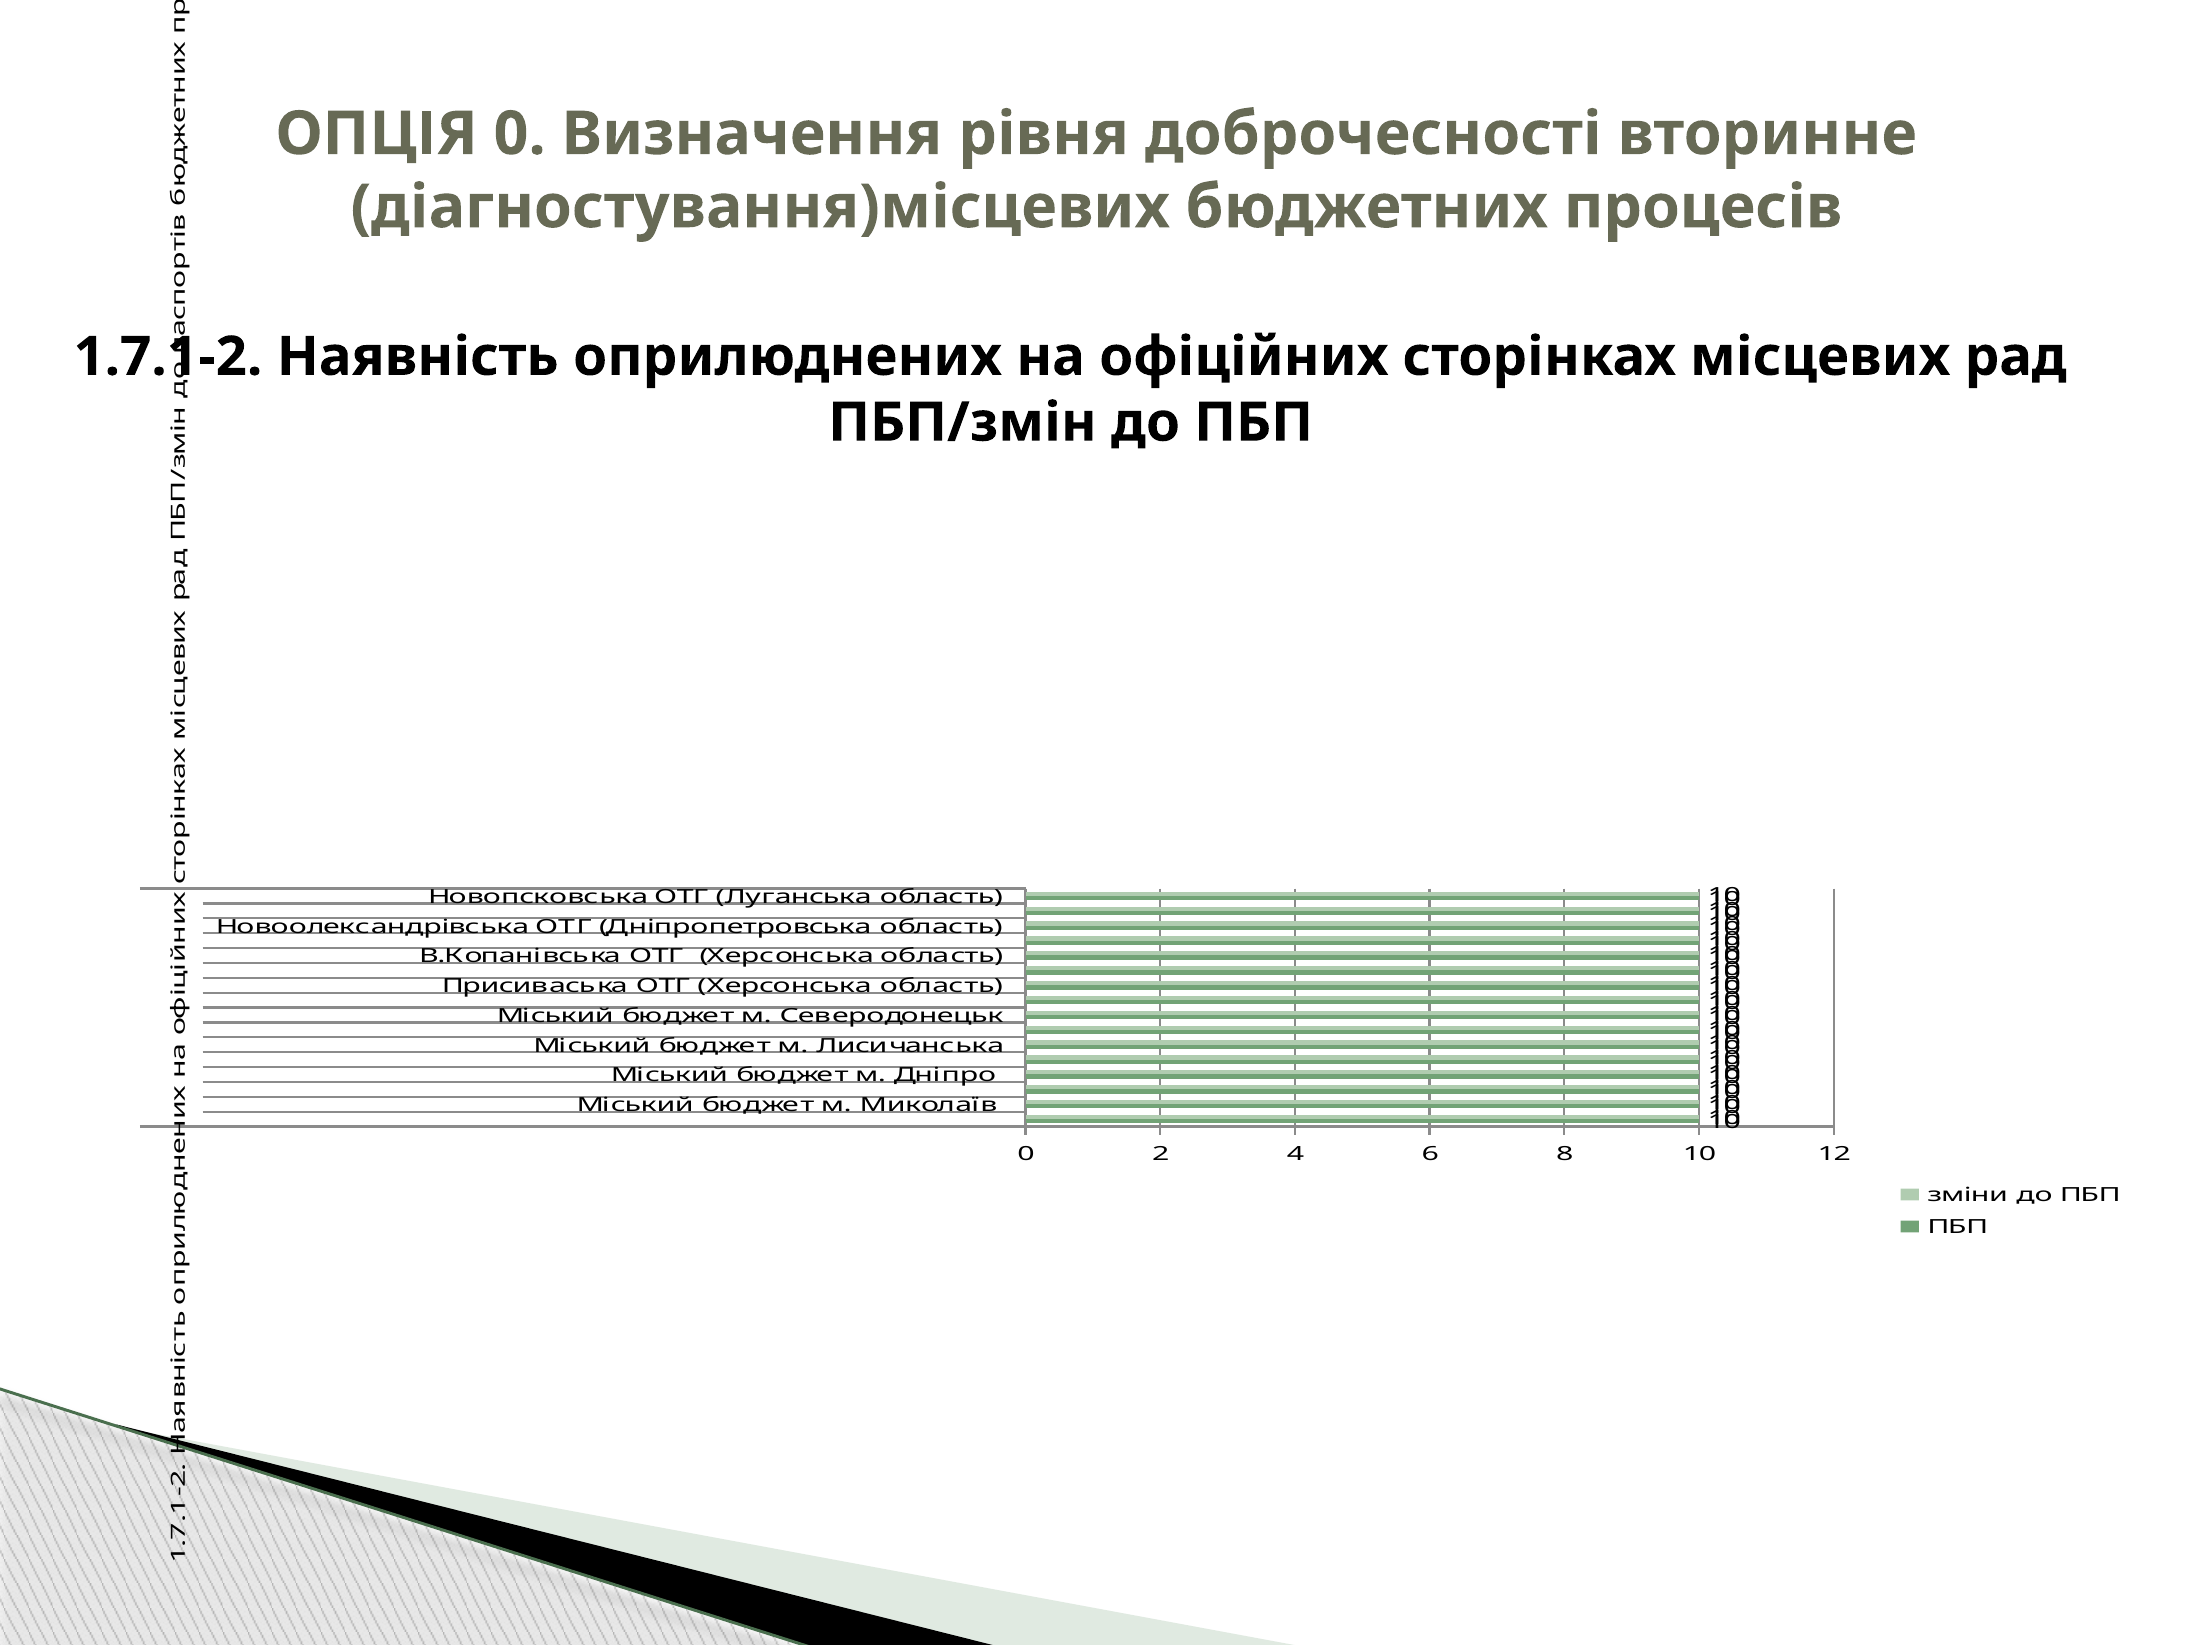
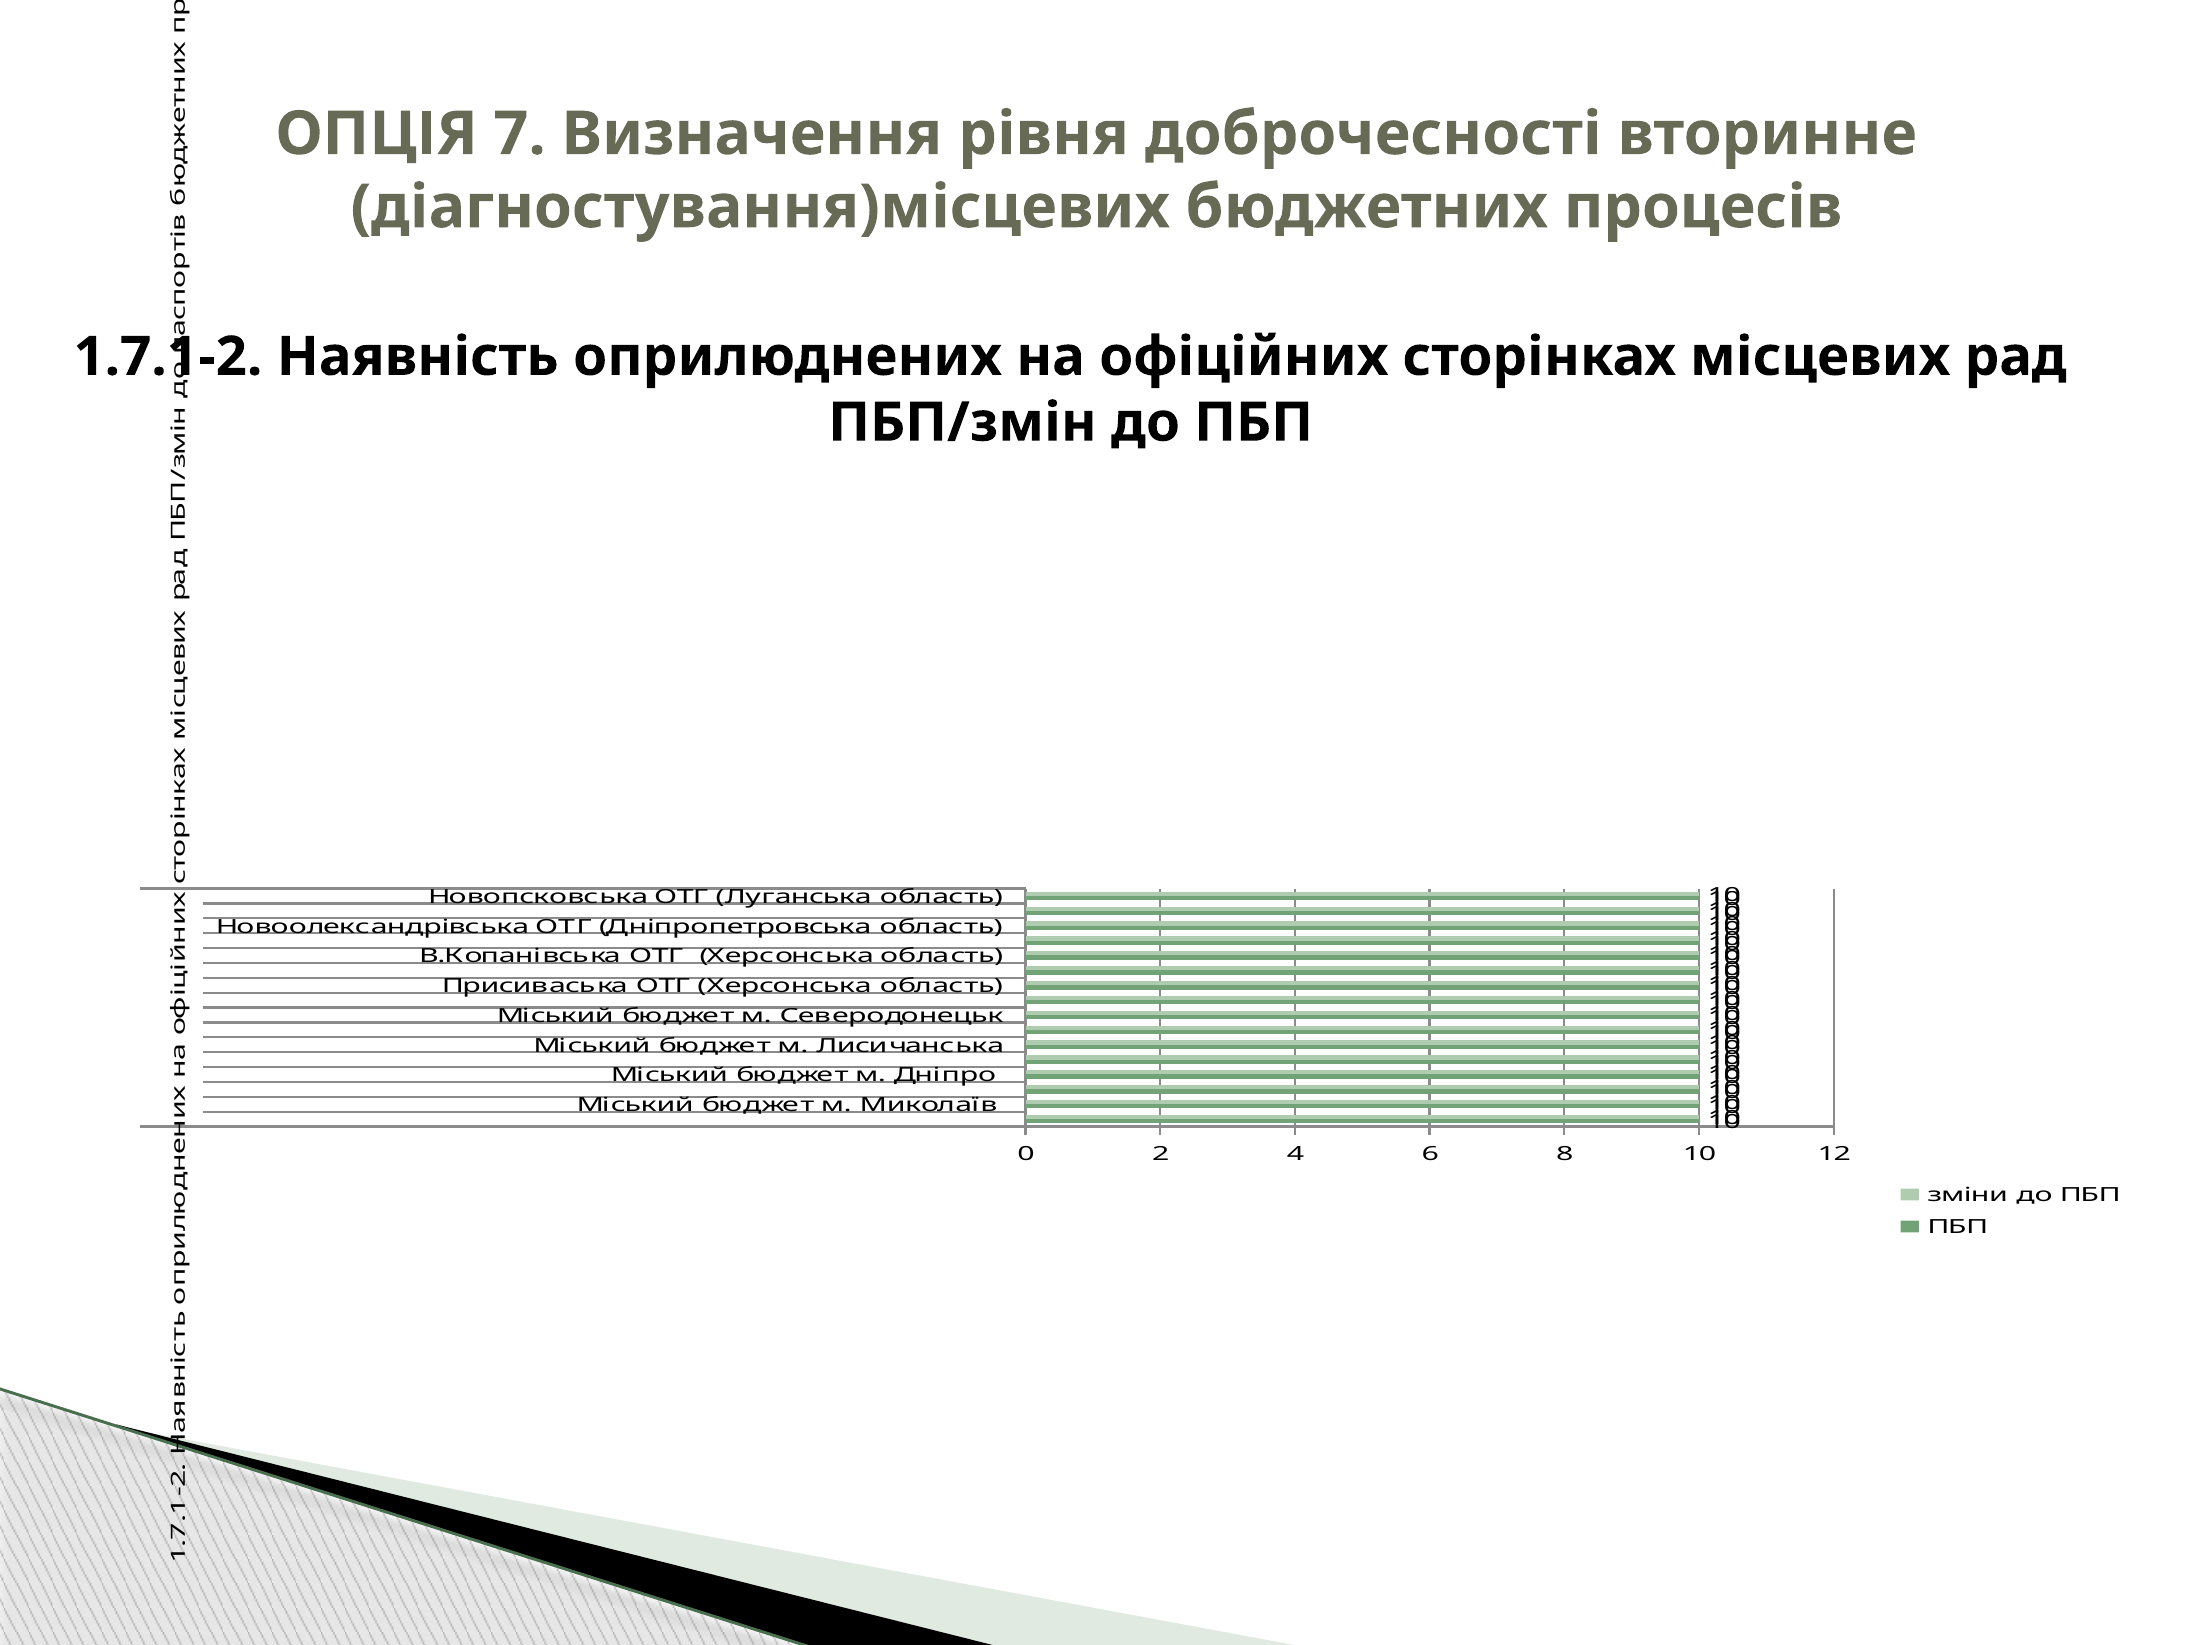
ОПЦІЯ 0: 0 -> 7 (520, 134)
